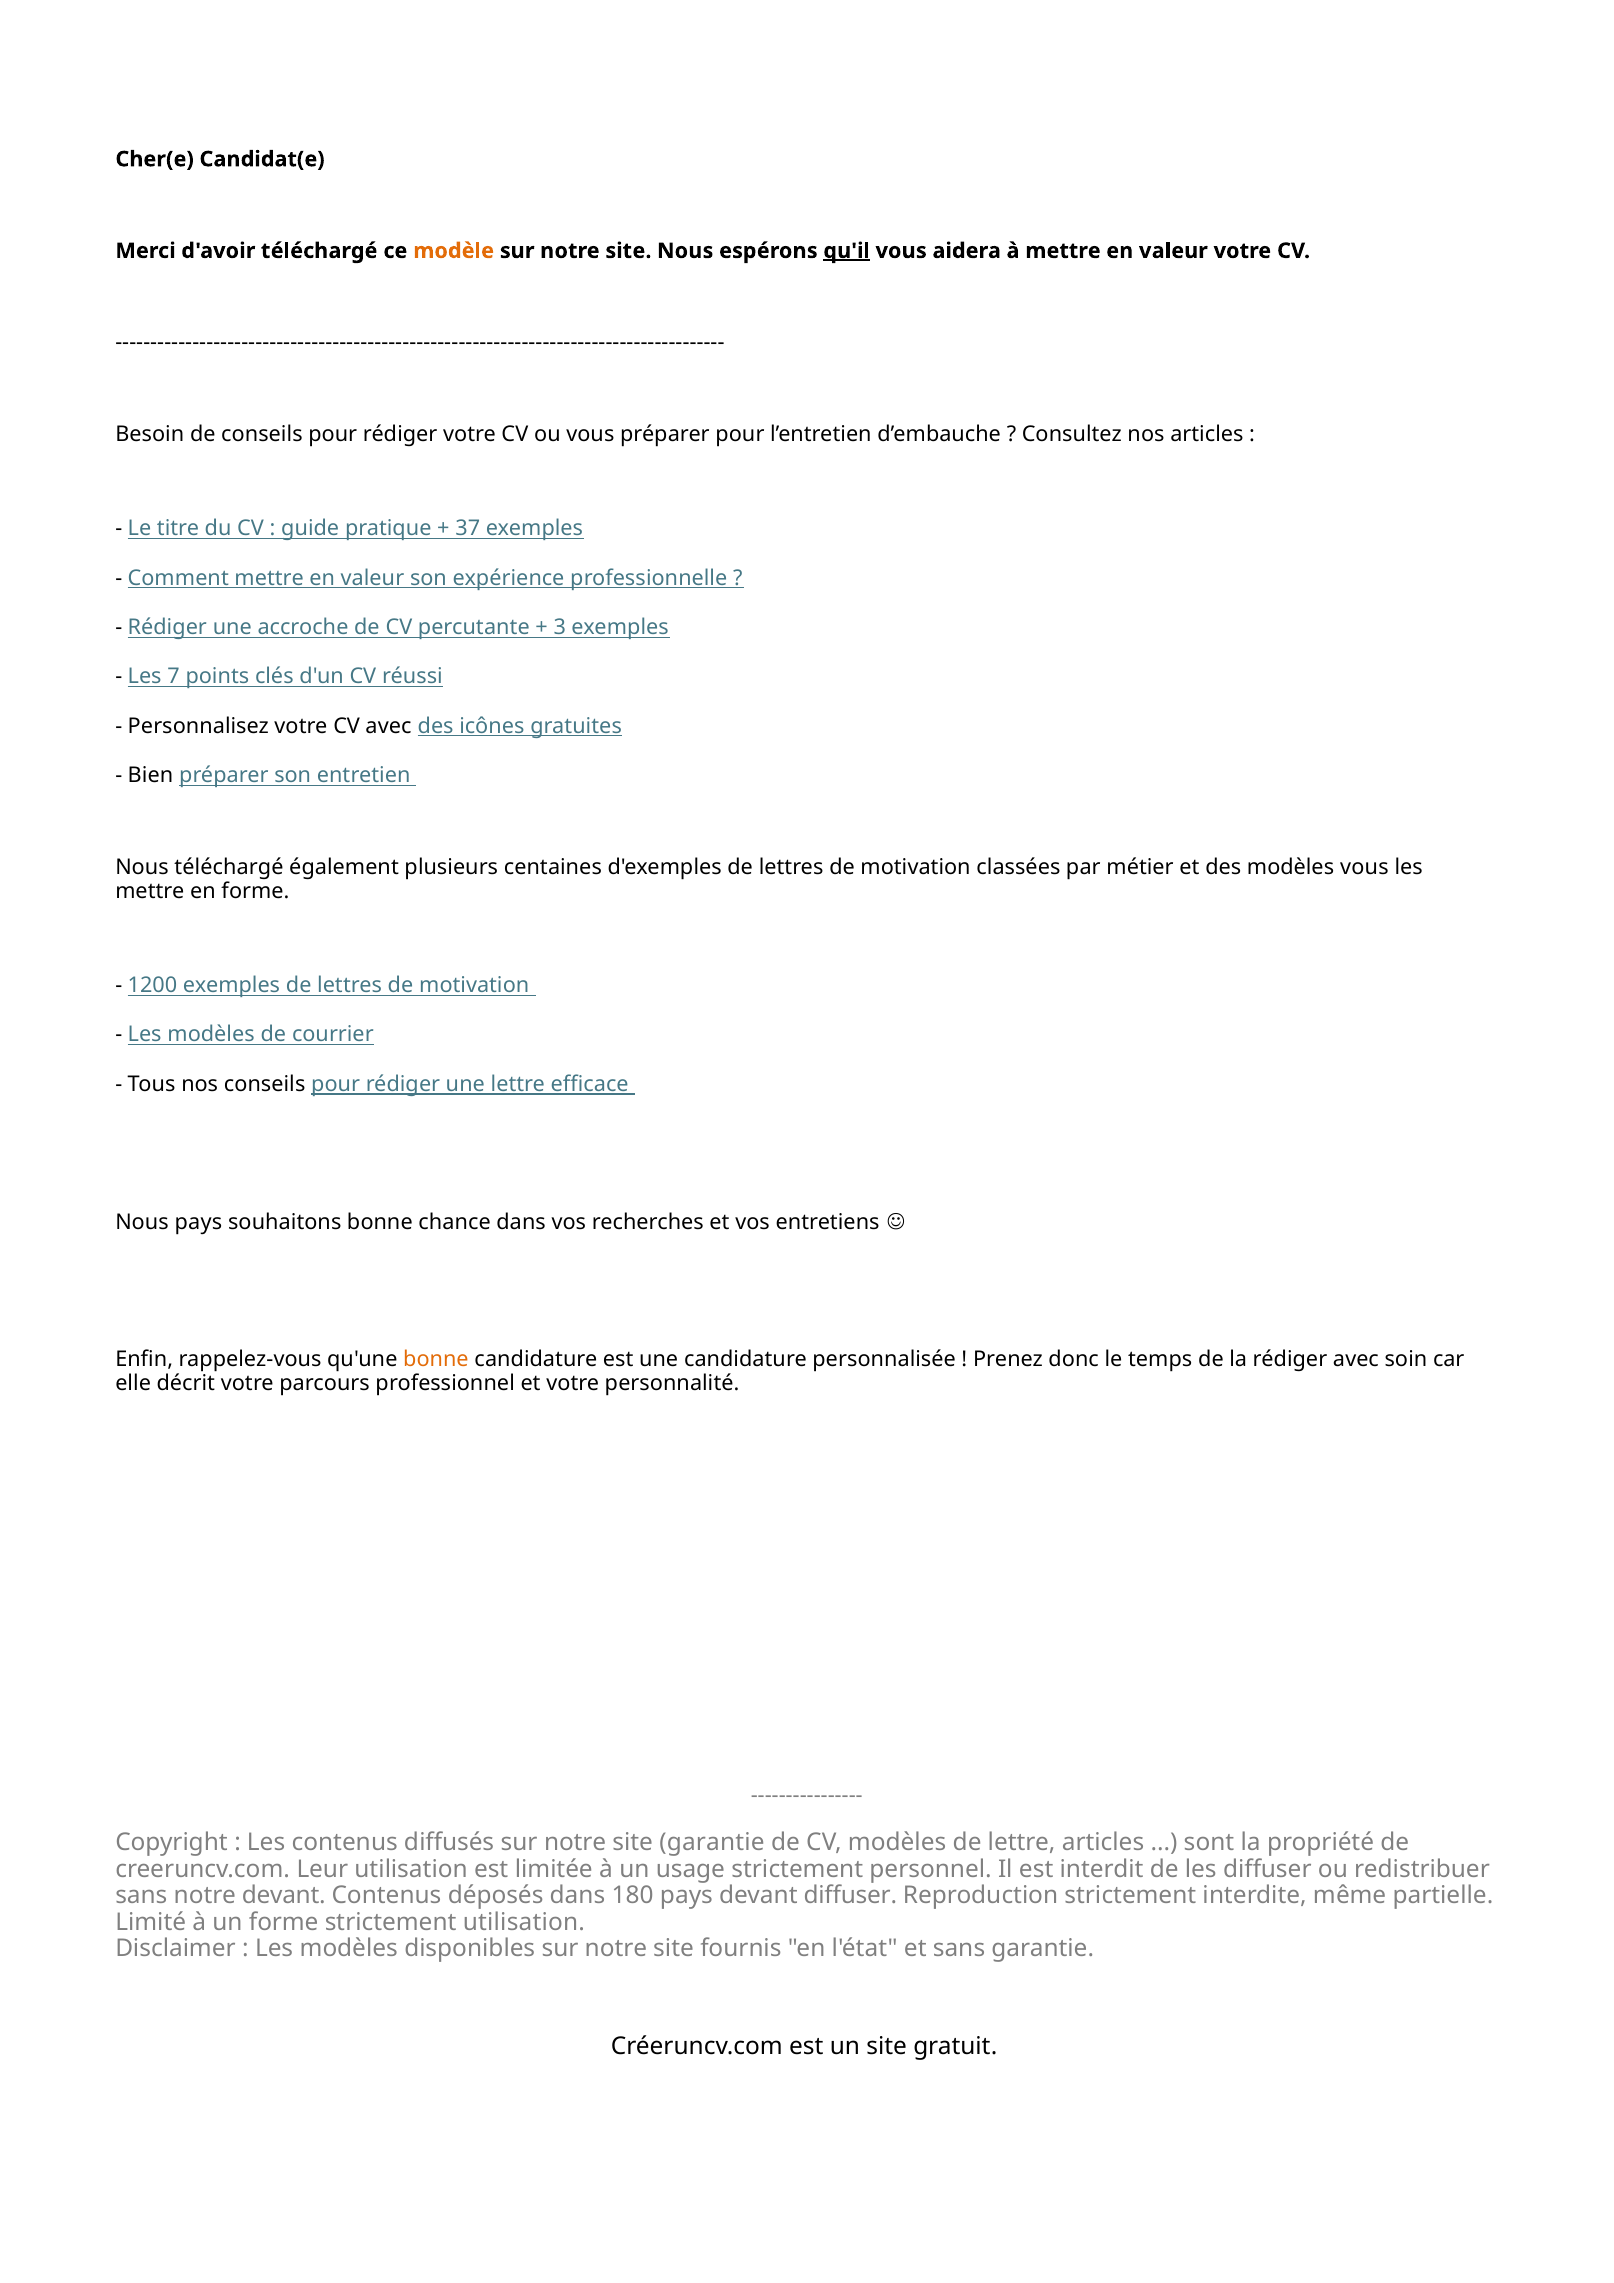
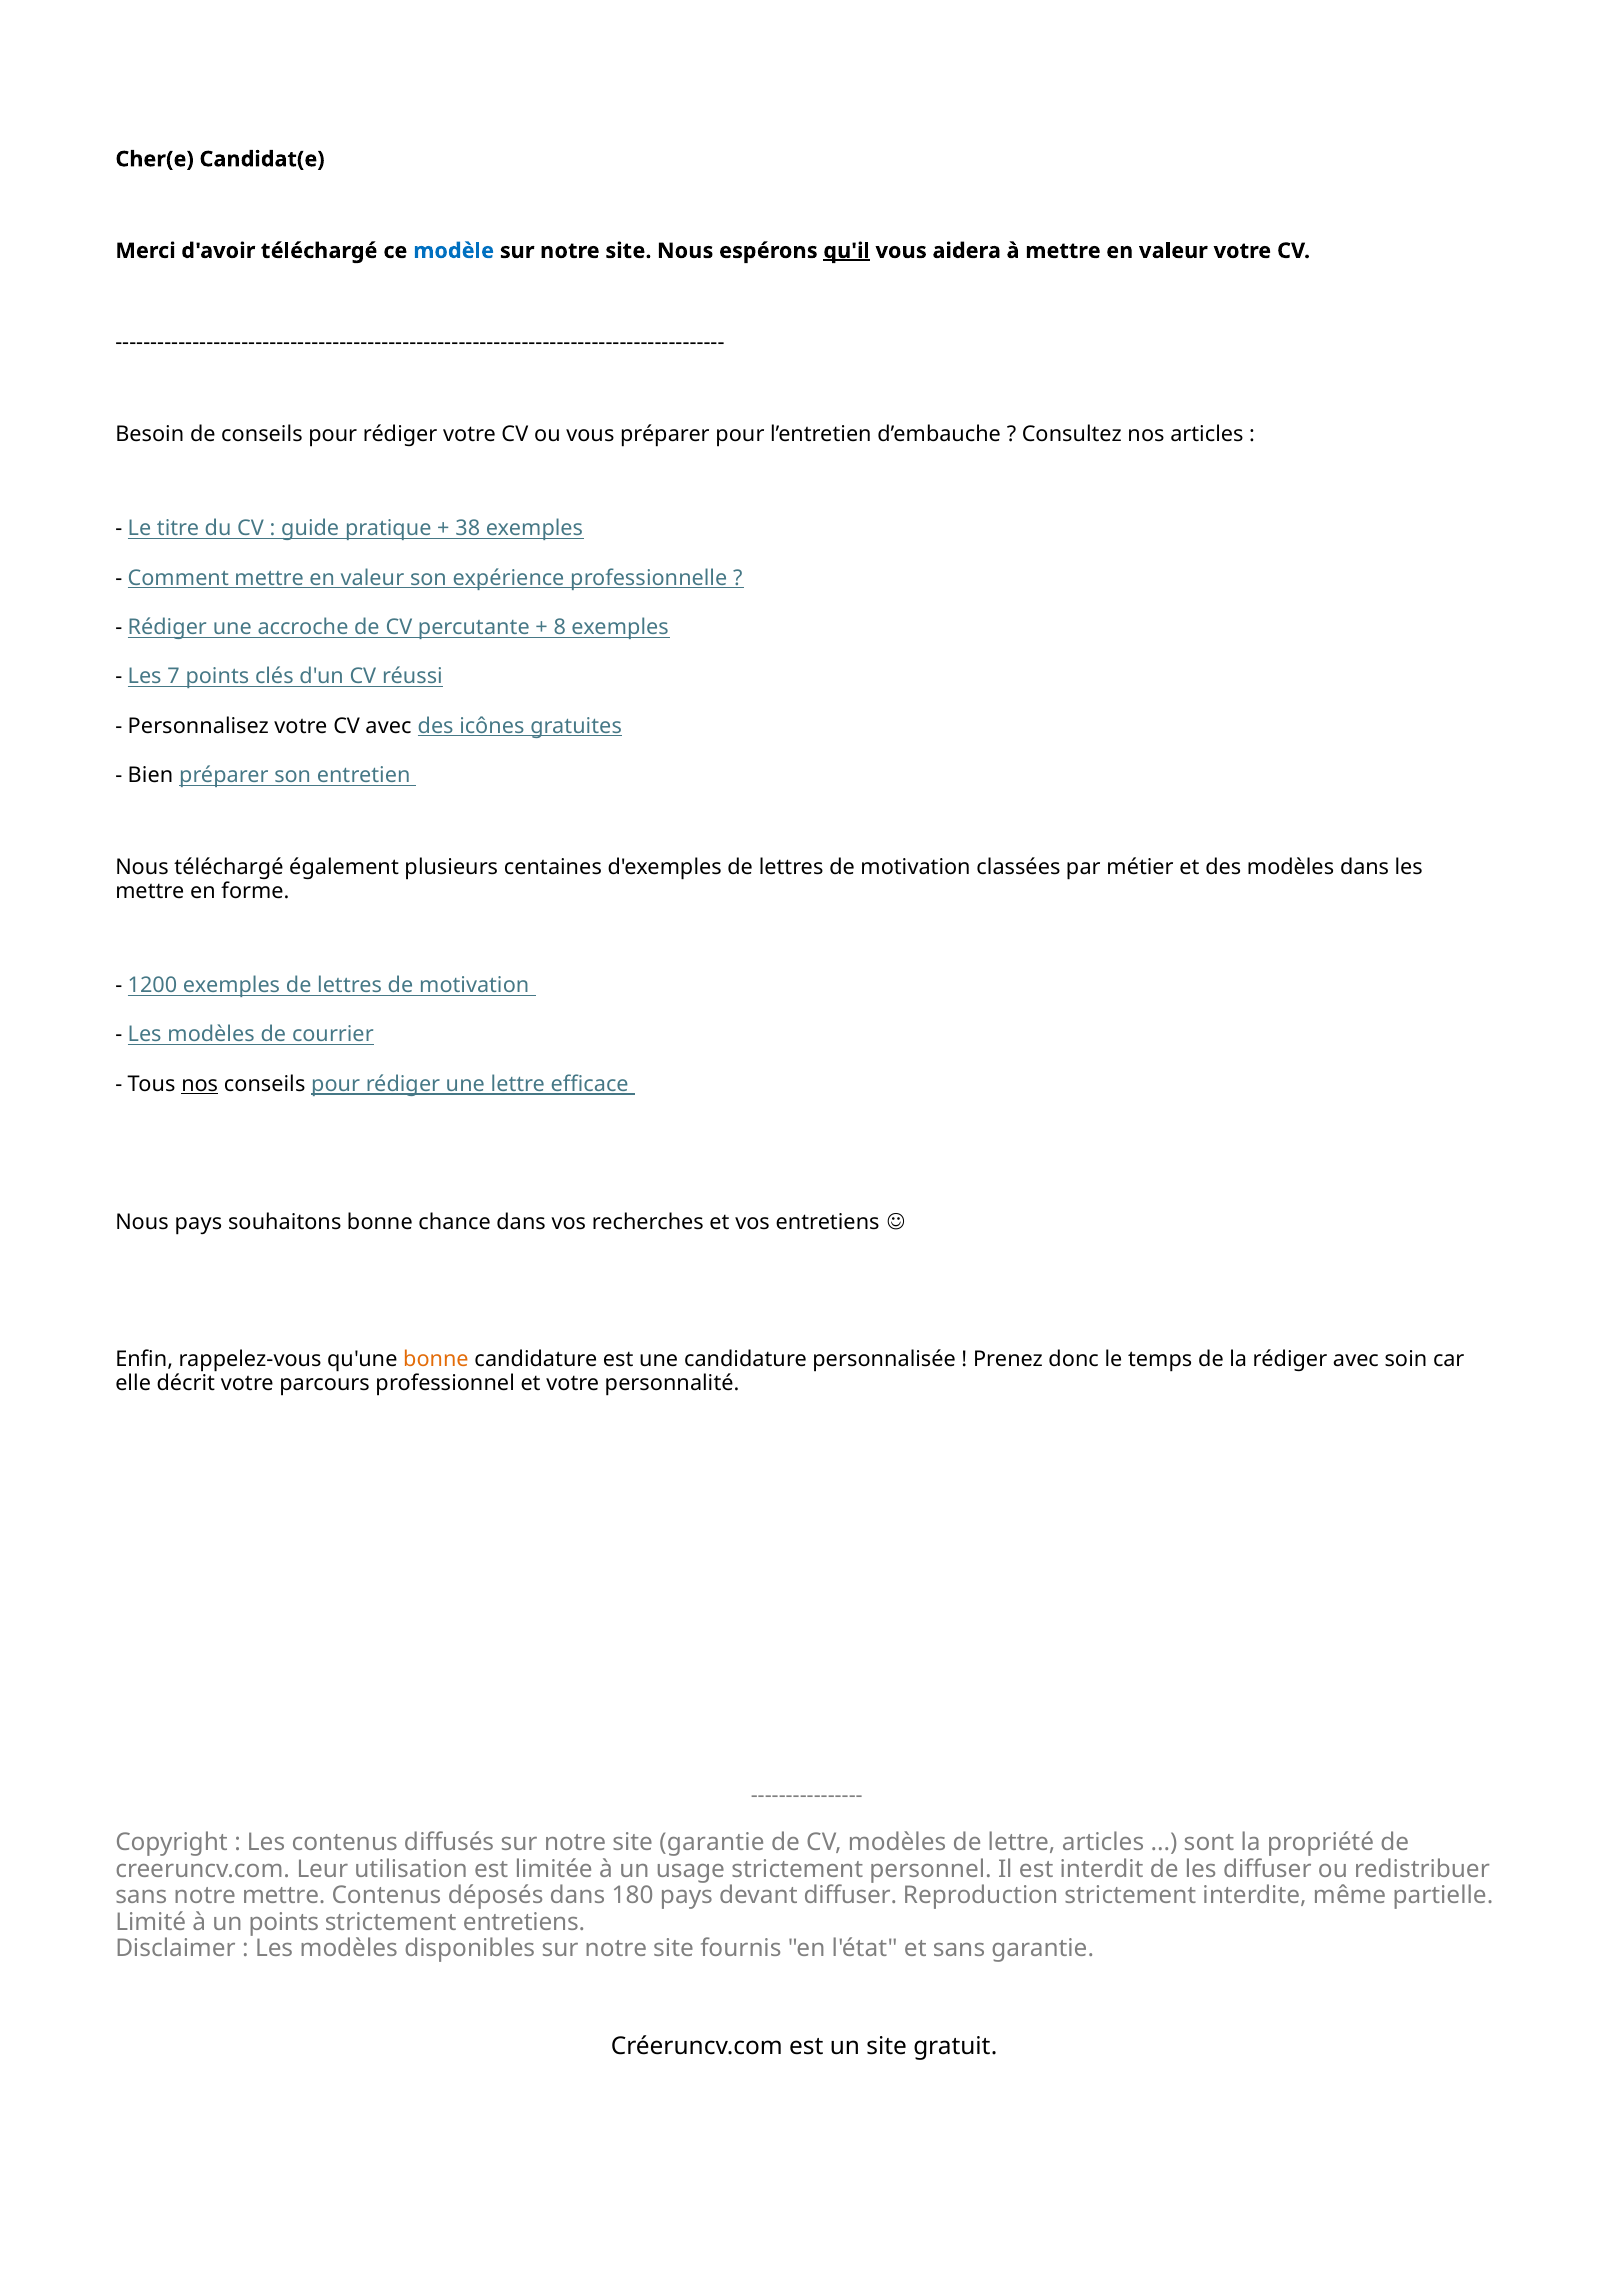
modèle colour: orange -> blue (454, 251)
37: 37 -> 38 (468, 528)
3: 3 -> 8 (560, 627)
modèles vous: vous -> dans (1365, 868)
nos underline: none -> present (200, 1084)
notre devant: devant -> mettre (284, 1895)
un forme: forme -> points (284, 1922)
strictement utilisation: utilisation -> entretiens (524, 1922)
